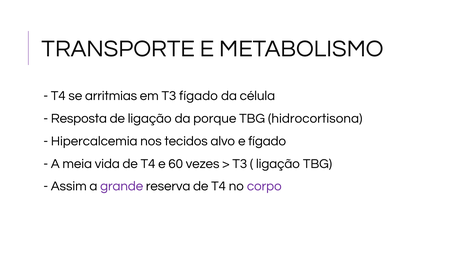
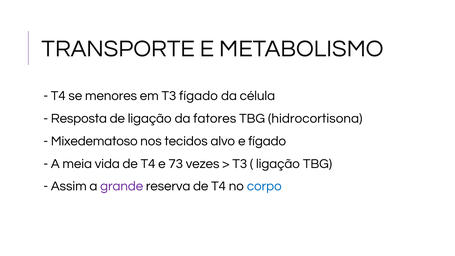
arritmias: arritmias -> menores (111, 96)
porque: porque -> fatores (215, 118)
Hipercalcemia: Hipercalcemia -> Mixedematoso (94, 141)
60: 60 -> 73 (176, 164)
corpo colour: purple -> blue (264, 186)
